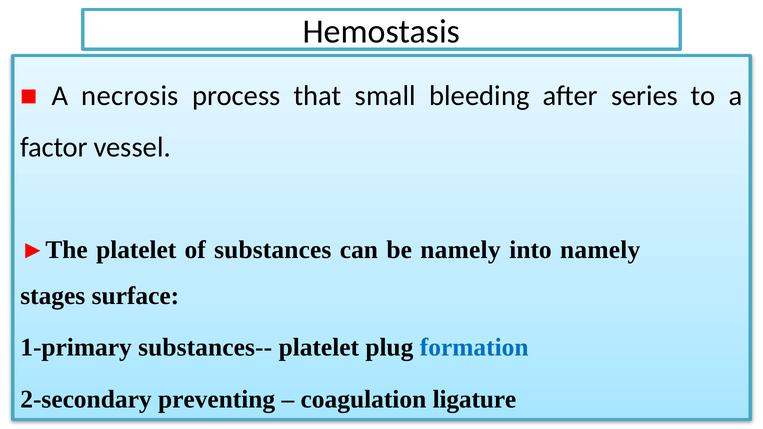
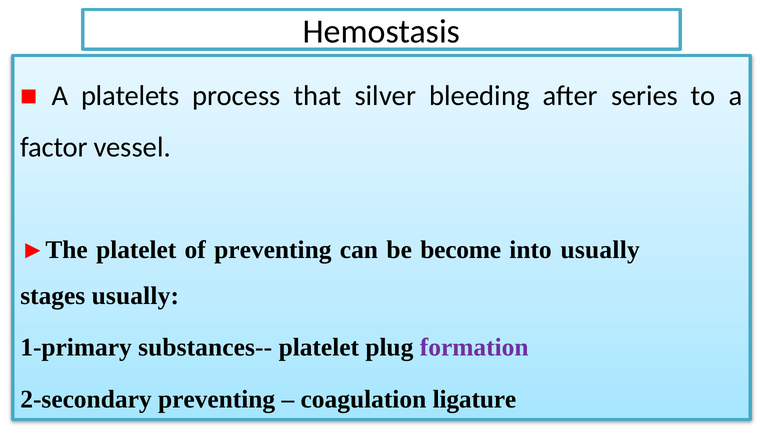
necrosis: necrosis -> platelets (130, 96)
small: small -> silver (385, 96)
of substances: substances -> preventing (273, 250)
be namely: namely -> become (461, 250)
into namely: namely -> usually (600, 250)
stages surface: surface -> usually (135, 296)
formation colour: blue -> purple (474, 348)
